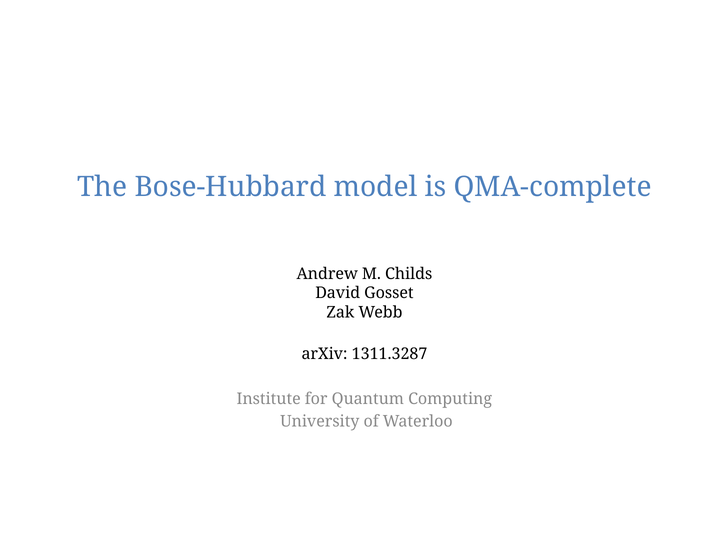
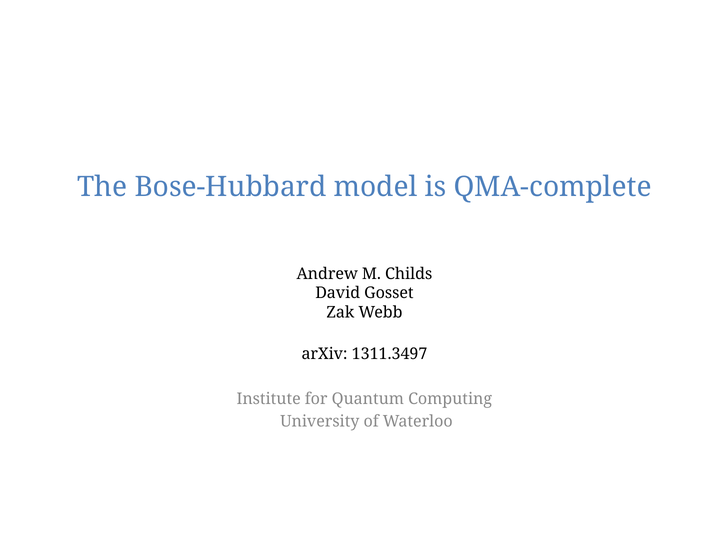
1311.3287: 1311.3287 -> 1311.3497 (390, 354)
